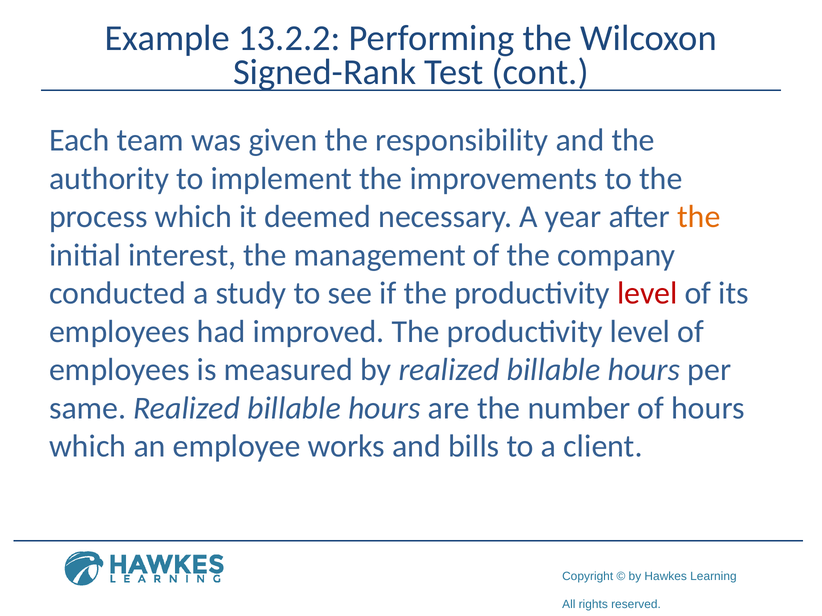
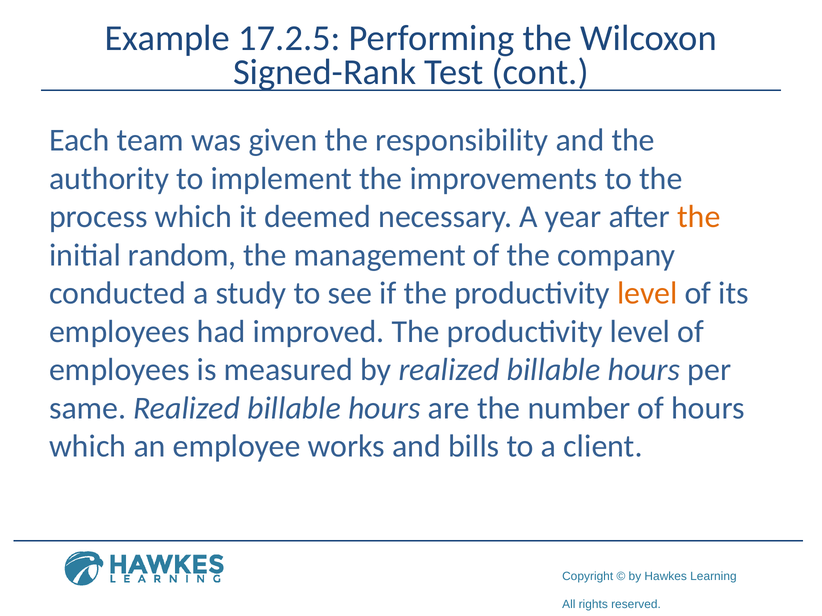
13.2.2: 13.2.2 -> 17.2.5 (289, 38)
interest: interest -> random (182, 255)
level colour: red -> orange (647, 294)
